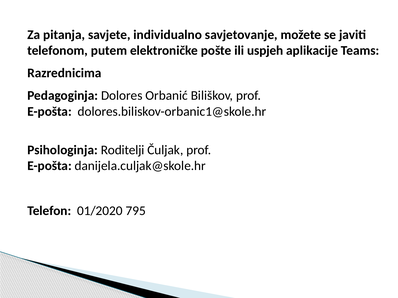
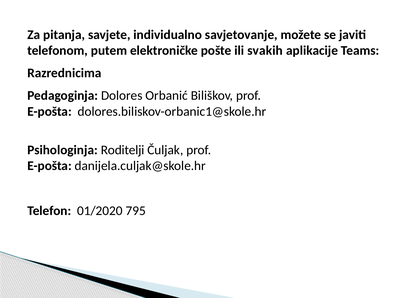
uspjeh: uspjeh -> svakih (265, 51)
